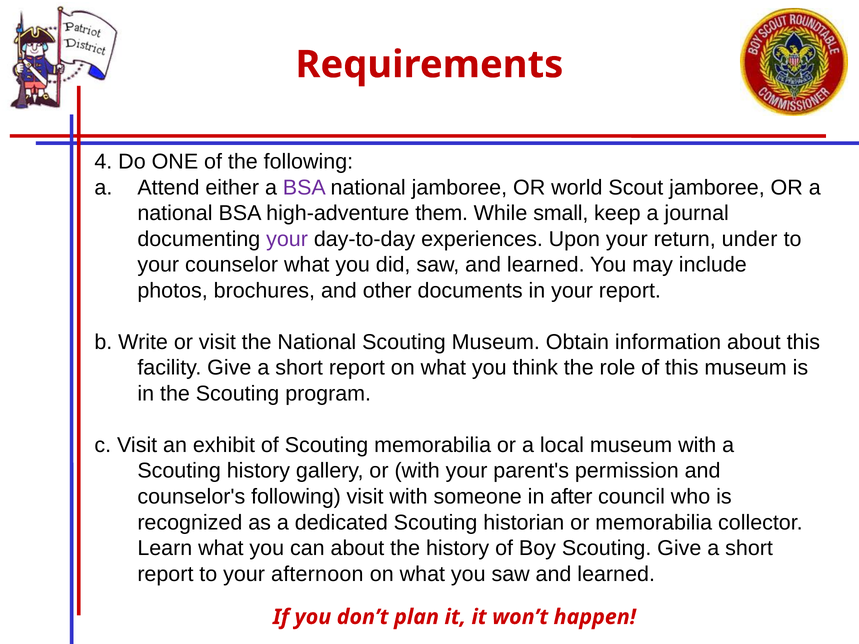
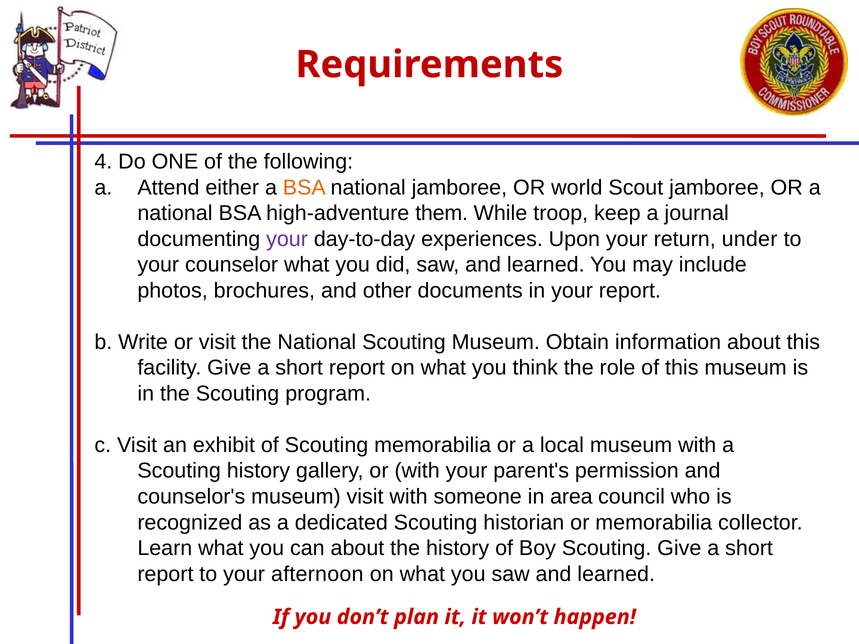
BSA colour: purple -> orange (304, 188)
small: small -> troop (561, 213)
counselor's following: following -> museum (296, 497)
after: after -> area (571, 497)
